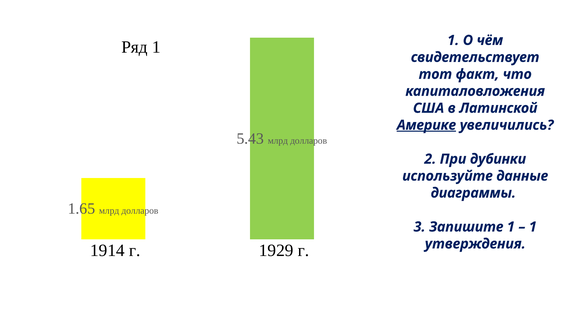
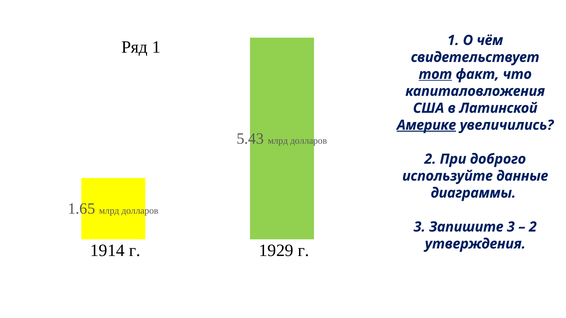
тот underline: none -> present (435, 74)
дубинки: дубинки -> доброго (498, 159)
Запишите 1: 1 -> 3 (511, 227)
1: 1 -> 2 (533, 227)
